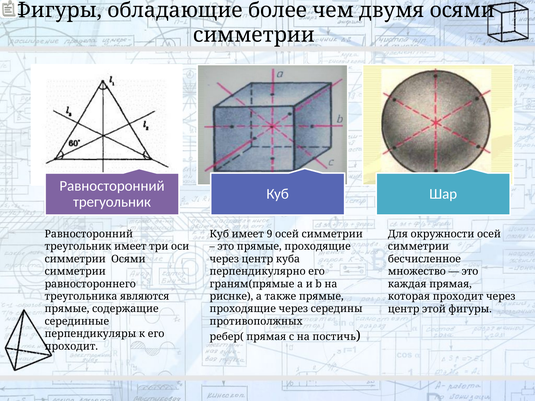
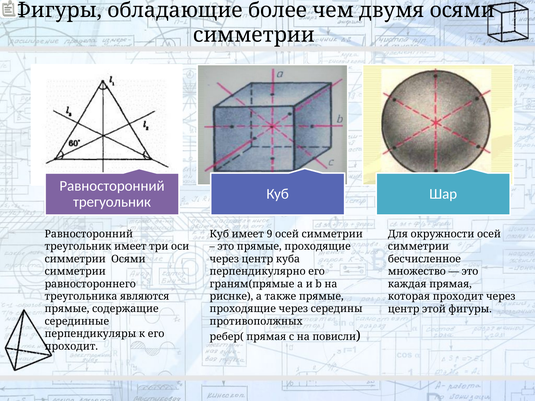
постичь: постичь -> повисли (334, 337)
